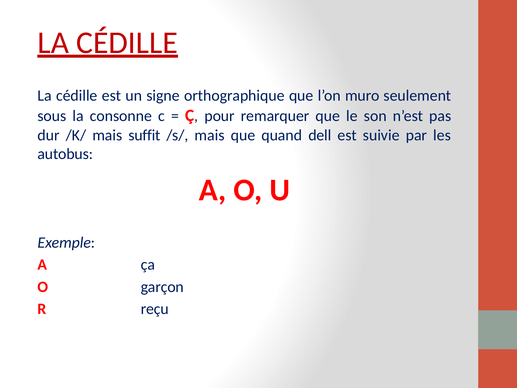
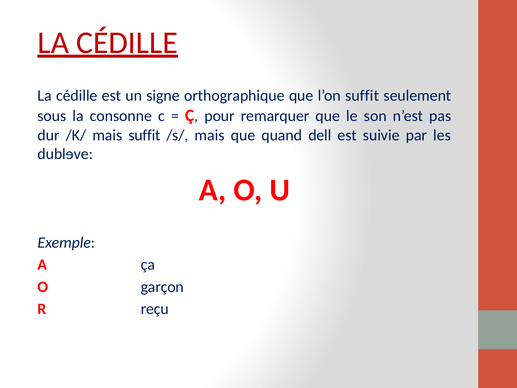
l’on muro: muro -> suffit (362, 95)
autobus: autobus -> dublɘve (65, 154)
